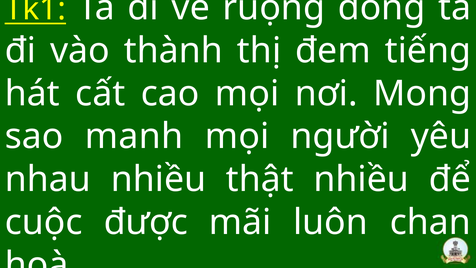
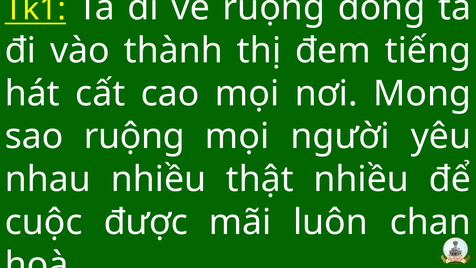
sao manh: manh -> ruộng (134, 136)
